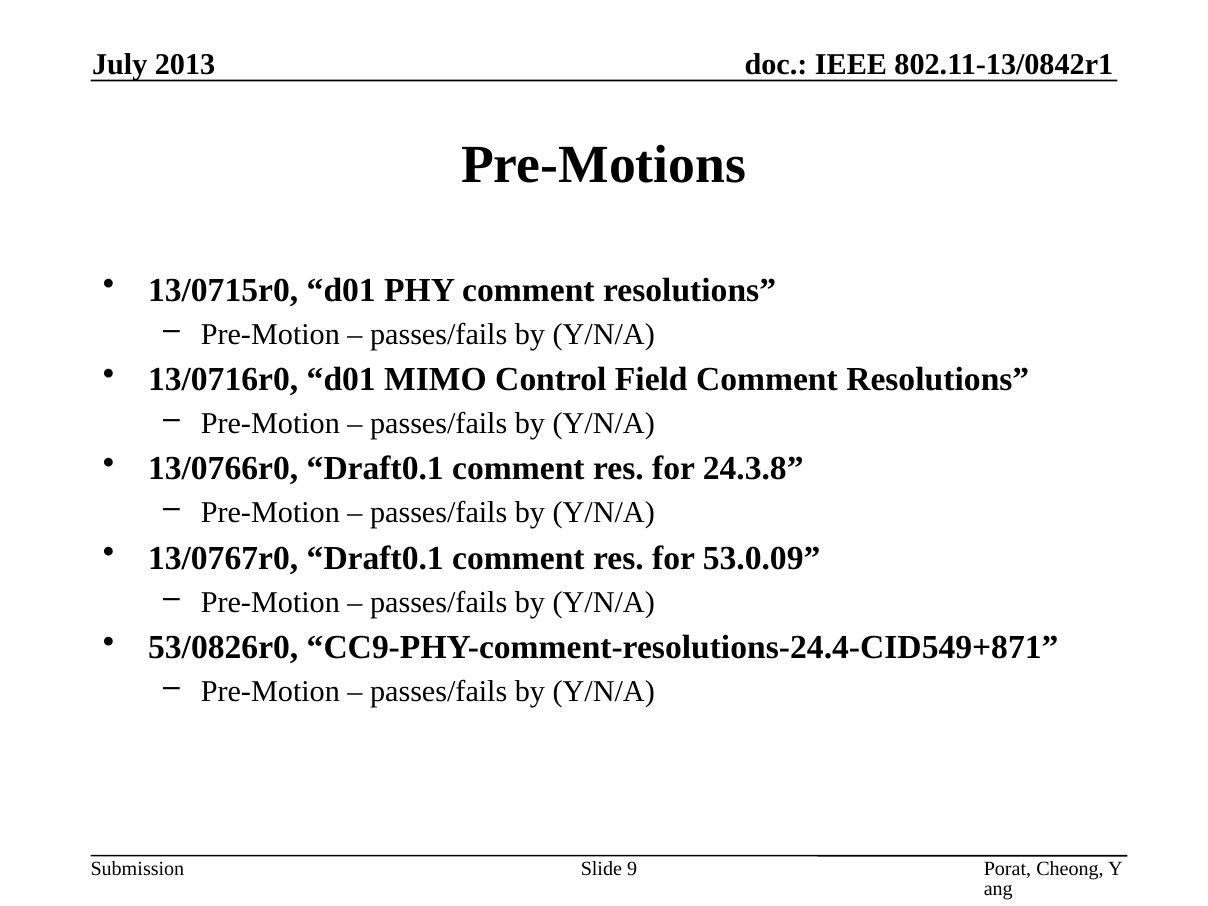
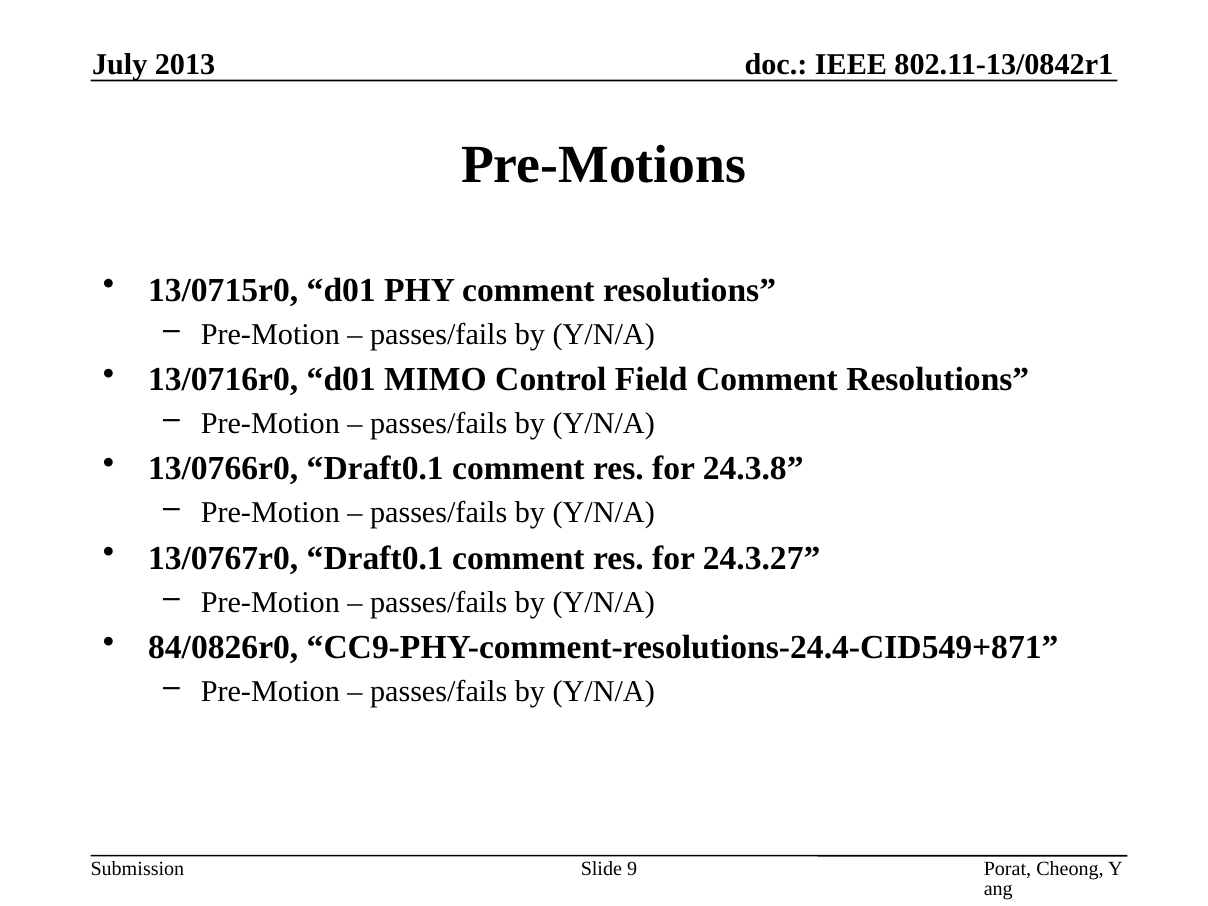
53.0.09: 53.0.09 -> 24.3.27 (762, 558)
53/0826r0: 53/0826r0 -> 84/0826r0 (223, 647)
